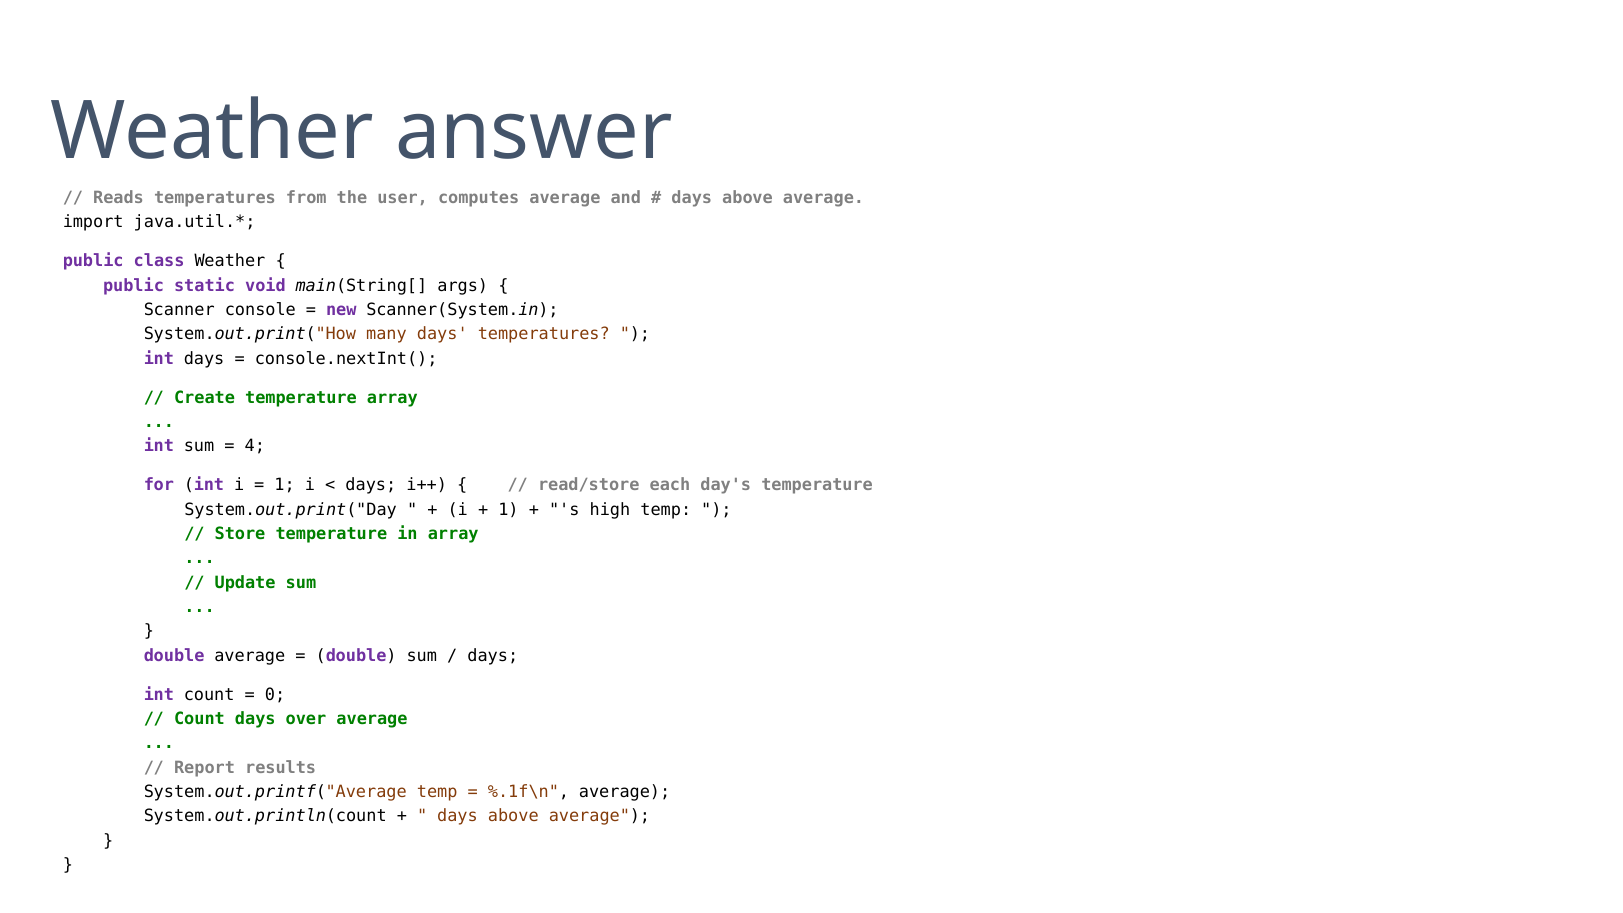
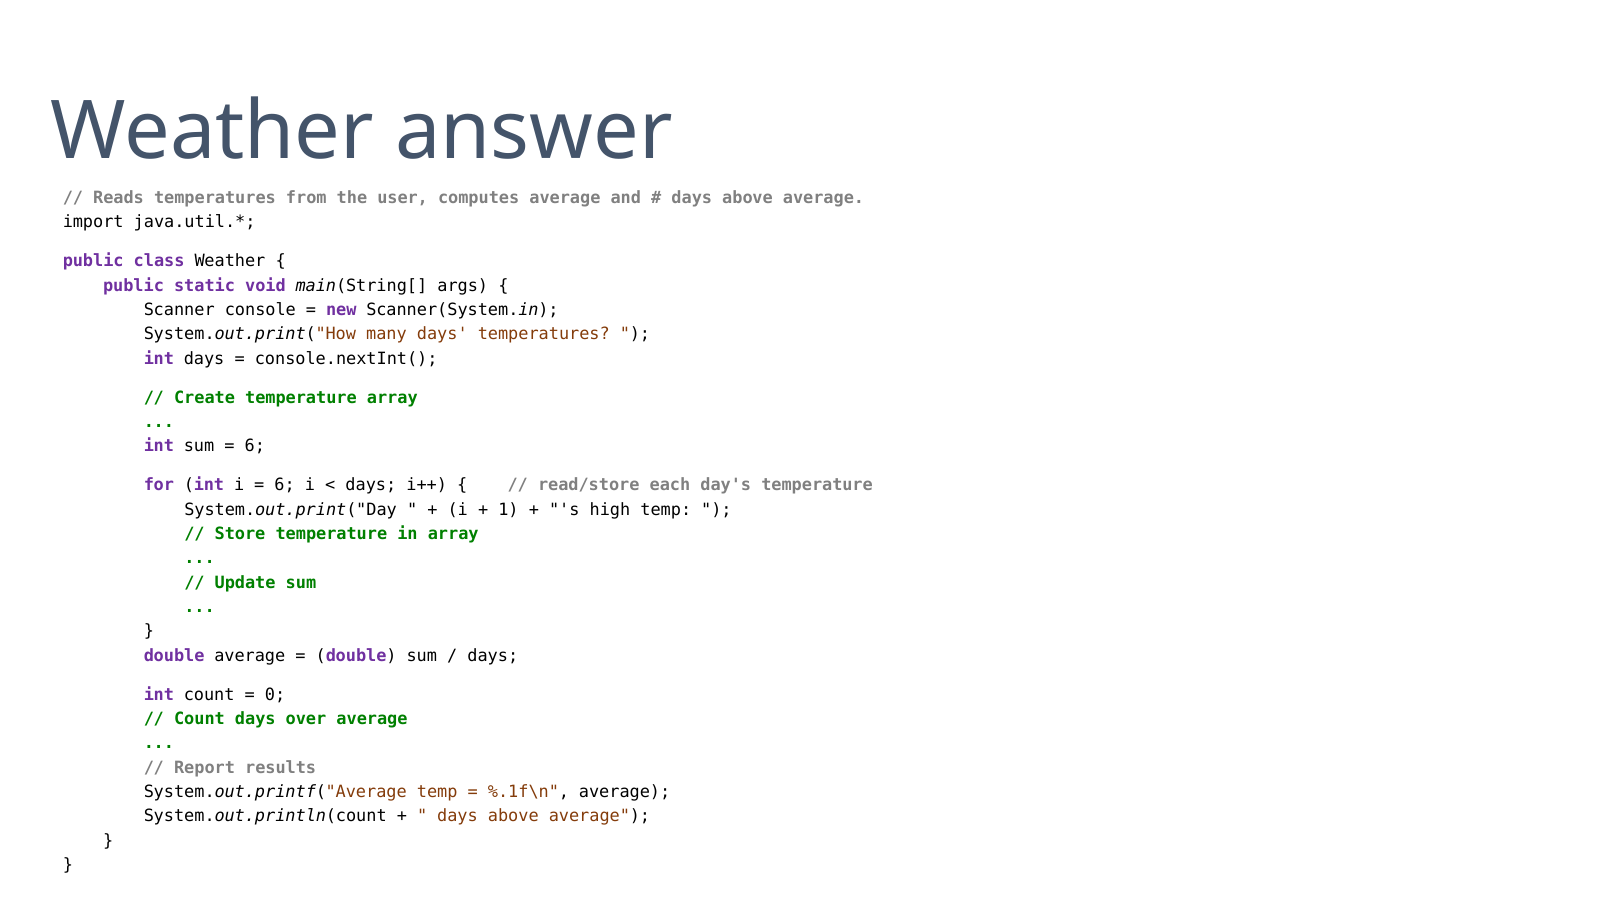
4: 4 -> 6 (255, 446)
1: 1 -> 6 (285, 485)
